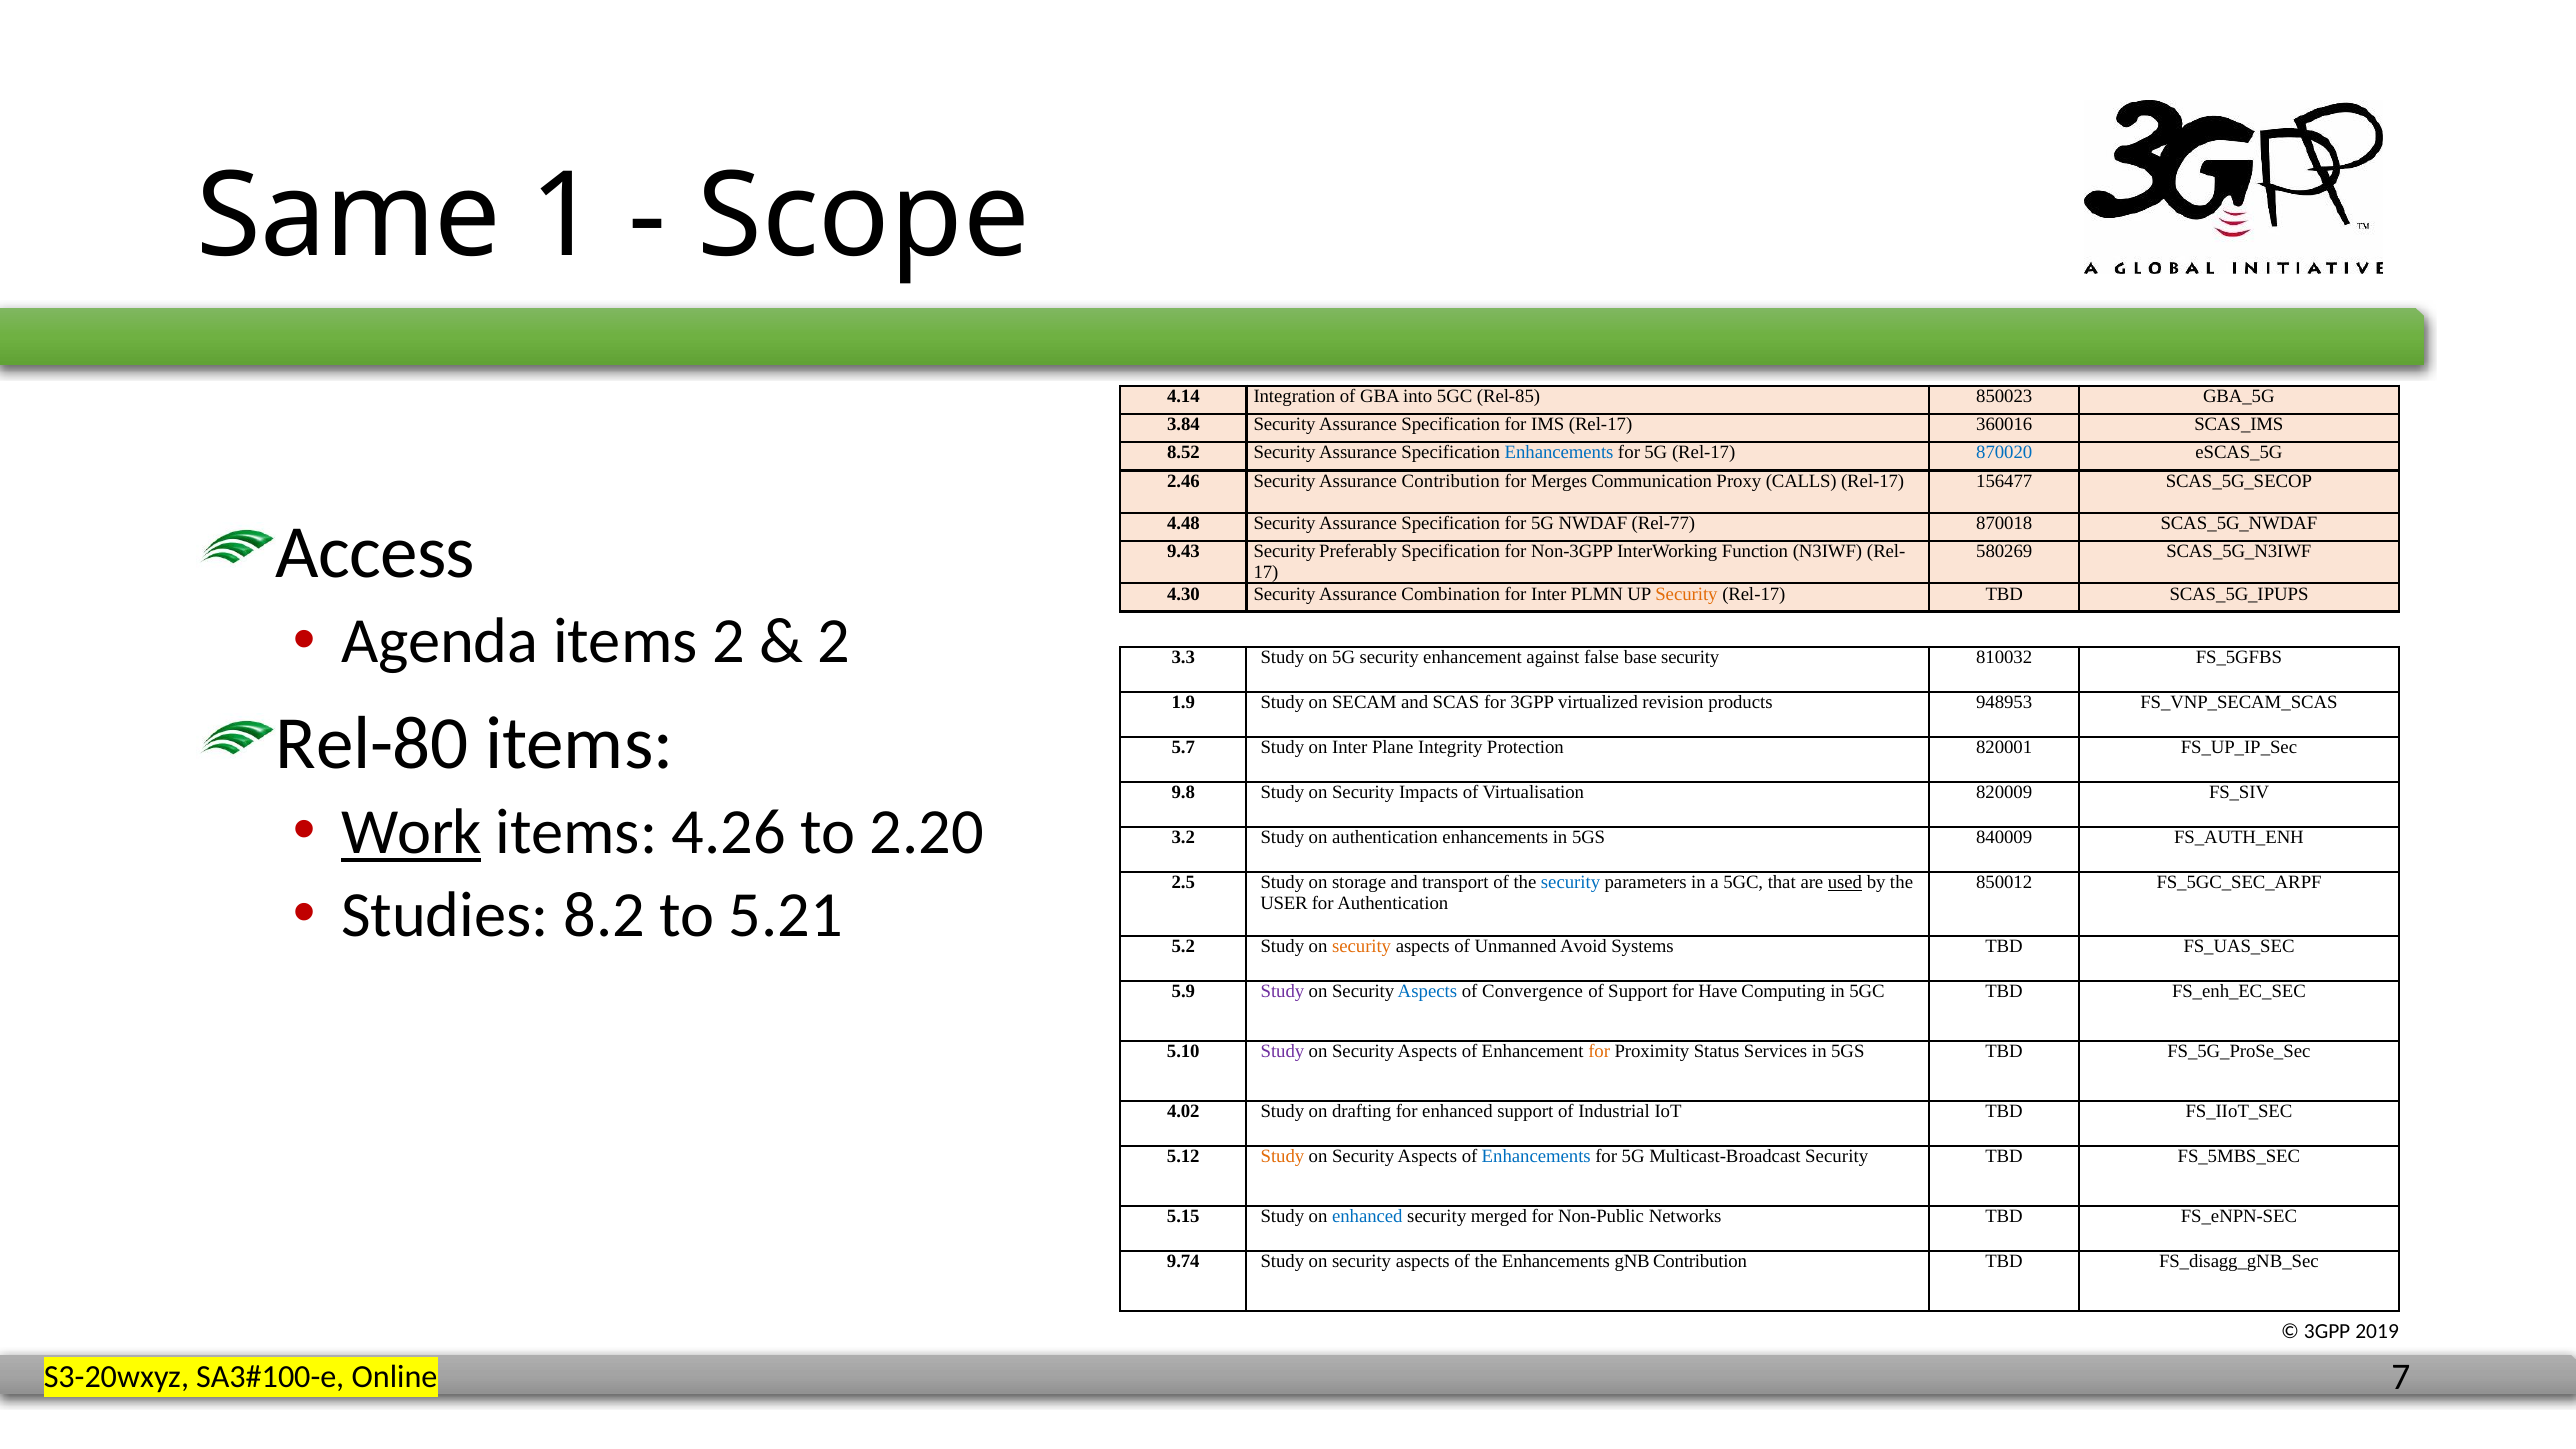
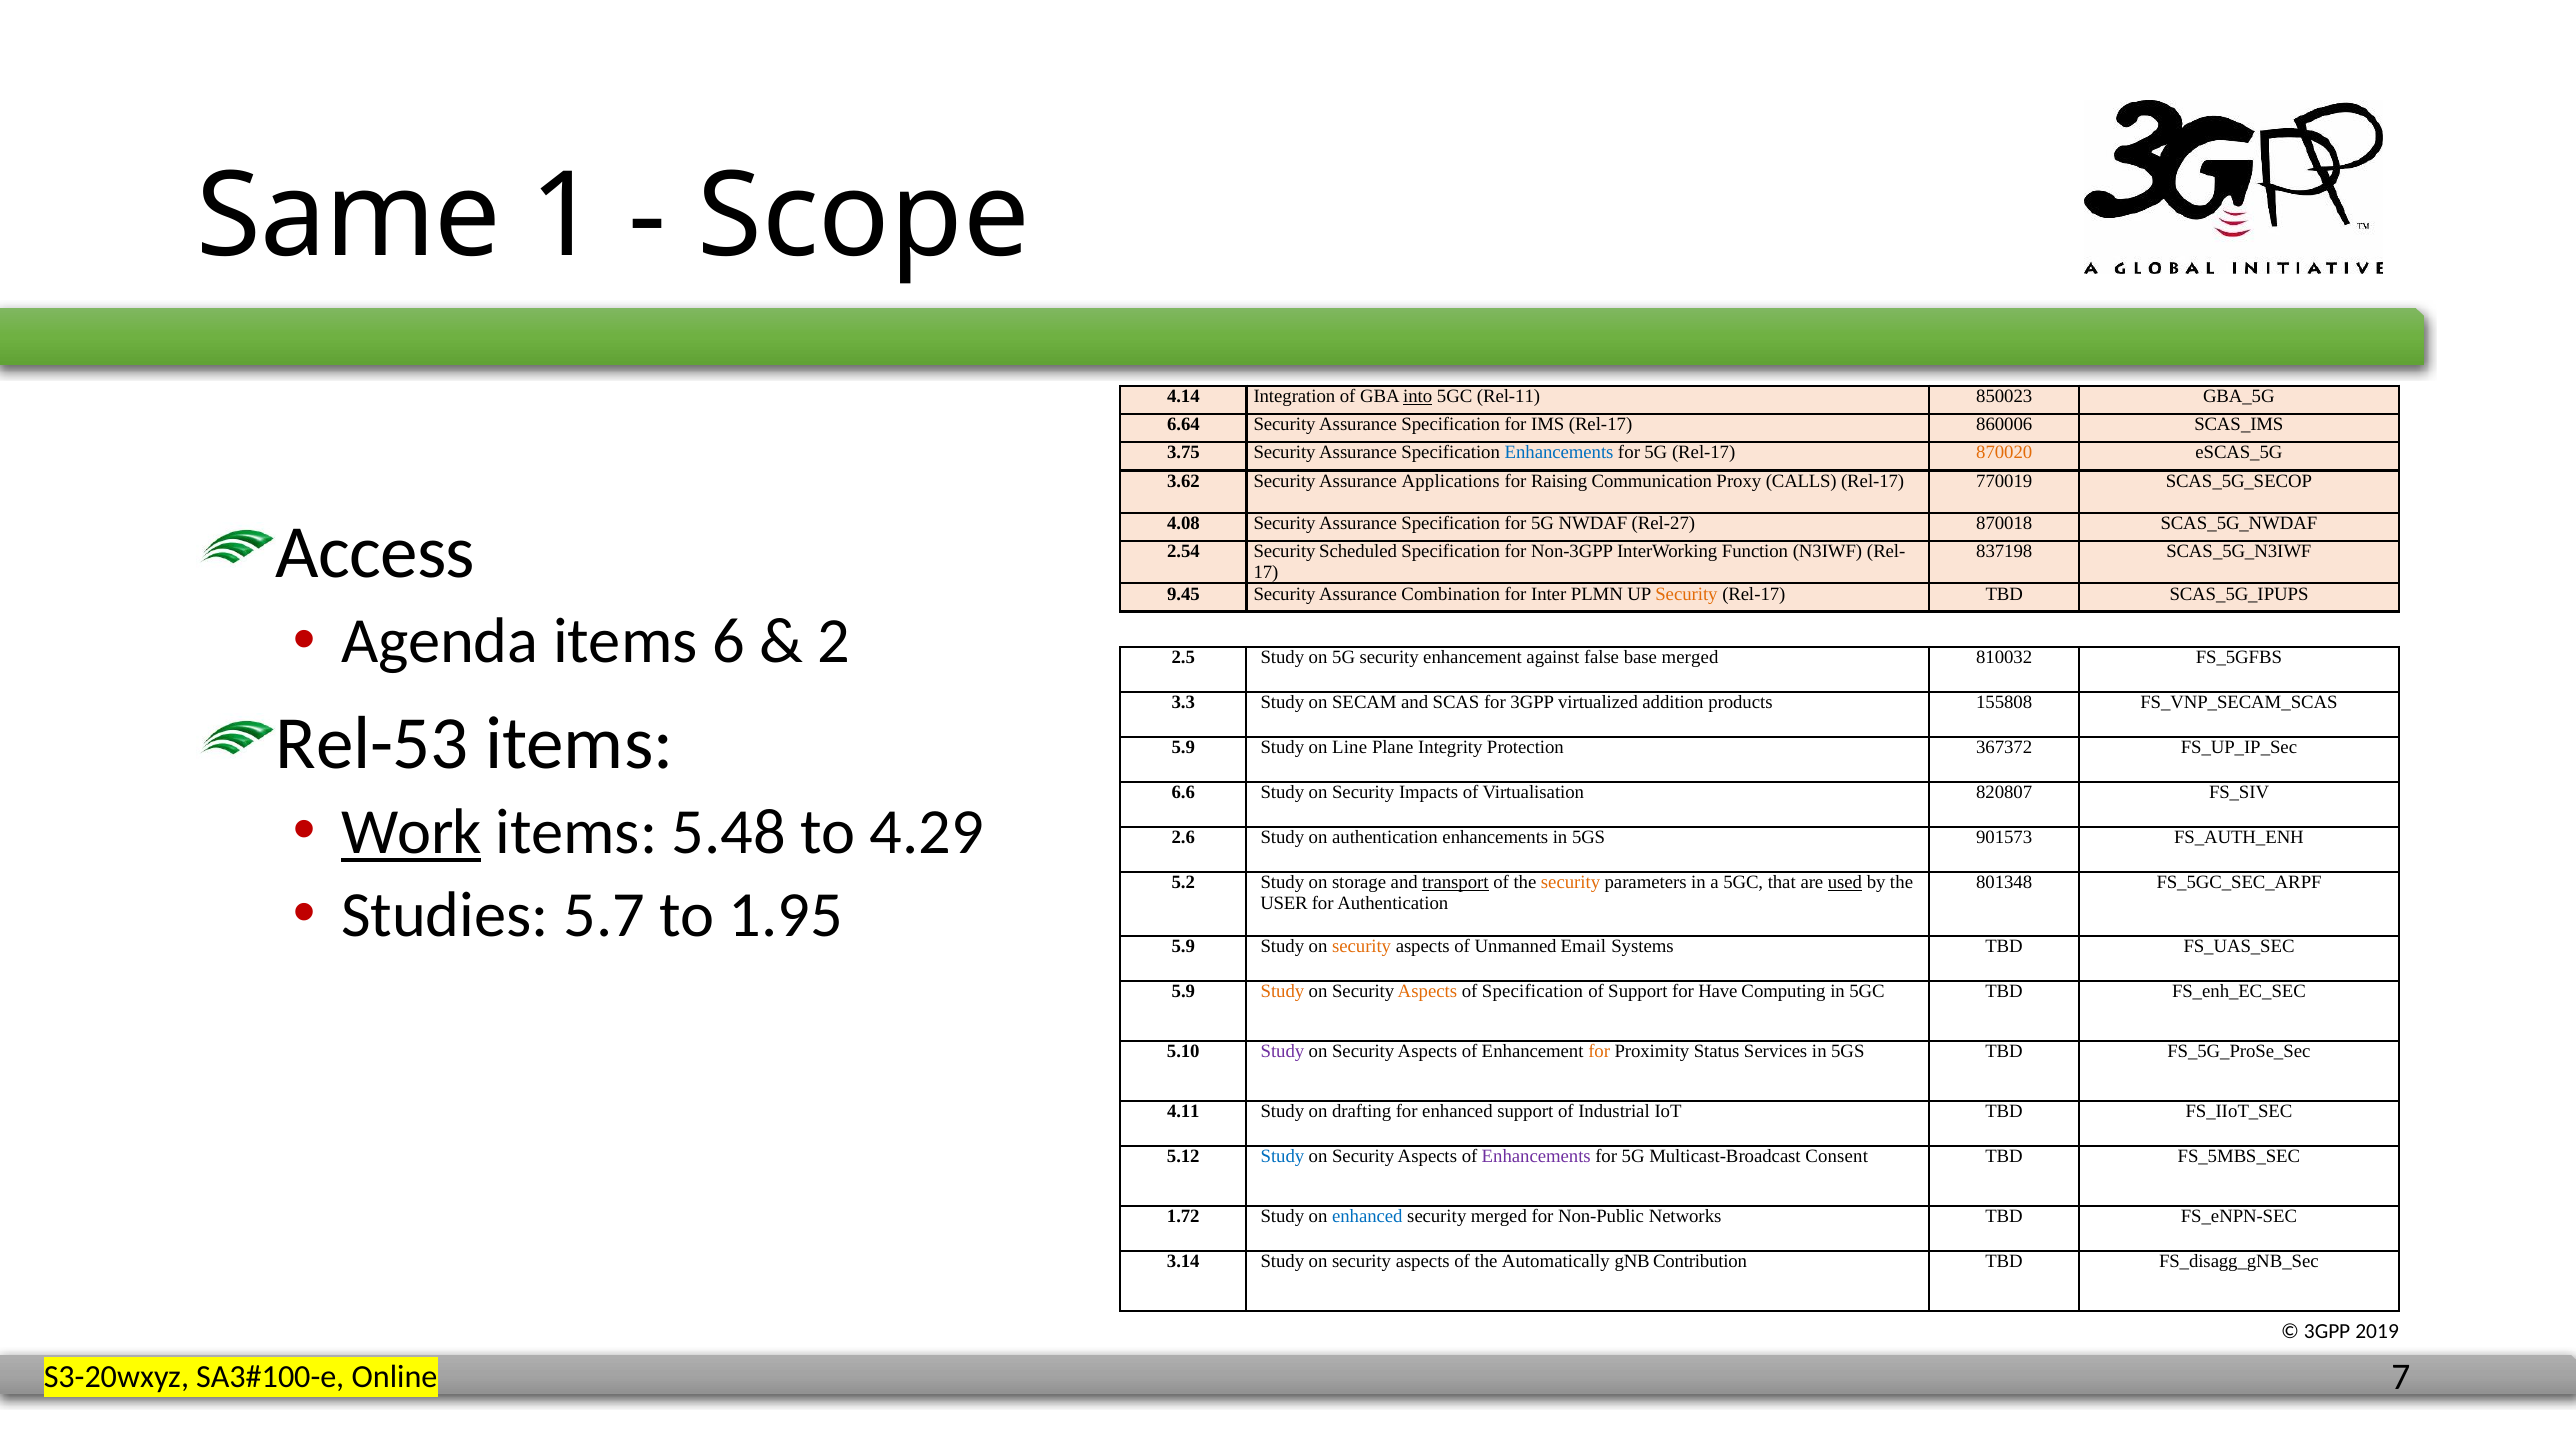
into underline: none -> present (1418, 396)
Rel-85: Rel-85 -> Rel-11 (1508, 396)
3.84: 3.84 -> 6.64 (1183, 424)
360016: 360016 -> 860006 (2004, 424)
8.52: 8.52 -> 3.75 (1183, 453)
870020 colour: blue -> orange (2004, 453)
2.46: 2.46 -> 3.62 (1183, 481)
Assurance Contribution: Contribution -> Applications (1451, 481)
Merges: Merges -> Raising (1559, 481)
156477: 156477 -> 770019 (2004, 481)
4.48: 4.48 -> 4.08 (1183, 523)
Rel-77: Rel-77 -> Rel-27 (1663, 523)
9.43: 9.43 -> 2.54 (1183, 551)
Preferably: Preferably -> Scheduled (1358, 551)
580269: 580269 -> 837198 (2004, 551)
4.30: 4.30 -> 9.45 (1183, 594)
items 2: 2 -> 6 (728, 641)
3.3: 3.3 -> 2.5 (1183, 658)
base security: security -> merged (1690, 658)
1.9: 1.9 -> 3.3 (1183, 703)
revision: revision -> addition (1673, 703)
948953: 948953 -> 155808 (2004, 703)
Rel-80: Rel-80 -> Rel-53 (372, 744)
5.7: 5.7 -> 5.9 (1183, 748)
on Inter: Inter -> Line (1350, 748)
820001: 820001 -> 367372 (2004, 748)
9.8: 9.8 -> 6.6 (1183, 793)
820009: 820009 -> 820807 (2004, 793)
4.26: 4.26 -> 5.48 (729, 832)
2.20: 2.20 -> 4.29 (927, 832)
3.2: 3.2 -> 2.6 (1183, 838)
840009: 840009 -> 901573 (2004, 838)
2.5: 2.5 -> 5.2 (1183, 883)
transport underline: none -> present (1455, 883)
security colour: blue -> orange (1571, 883)
850012: 850012 -> 801348 (2004, 883)
8.2: 8.2 -> 5.7 (604, 915)
5.21: 5.21 -> 1.95 (786, 915)
5.2: 5.2 -> 5.9 (1183, 946)
Avoid: Avoid -> Email (1583, 946)
Study colour: purple -> orange (1282, 992)
Aspects colour: blue -> orange (1427, 992)
of Convergence: Convergence -> Specification (1533, 992)
4.02: 4.02 -> 4.11 (1183, 1112)
Study colour: orange -> blue (1282, 1157)
Enhancements colour: blue -> purple (1536, 1157)
Multicast-Broadcast Security: Security -> Consent (1837, 1157)
5.15: 5.15 -> 1.72 (1183, 1217)
9.74: 9.74 -> 3.14 (1183, 1262)
the Enhancements: Enhancements -> Automatically (1556, 1262)
